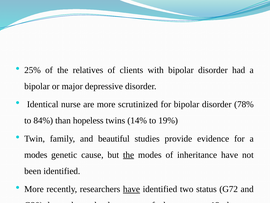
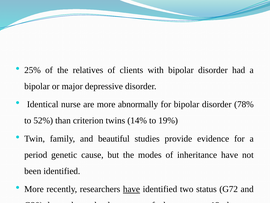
scrutinized: scrutinized -> abnormally (138, 104)
84%: 84% -> 52% (43, 120)
hopeless: hopeless -> criterion (88, 120)
modes: modes -> period (36, 155)
the underline: present -> none (129, 155)
